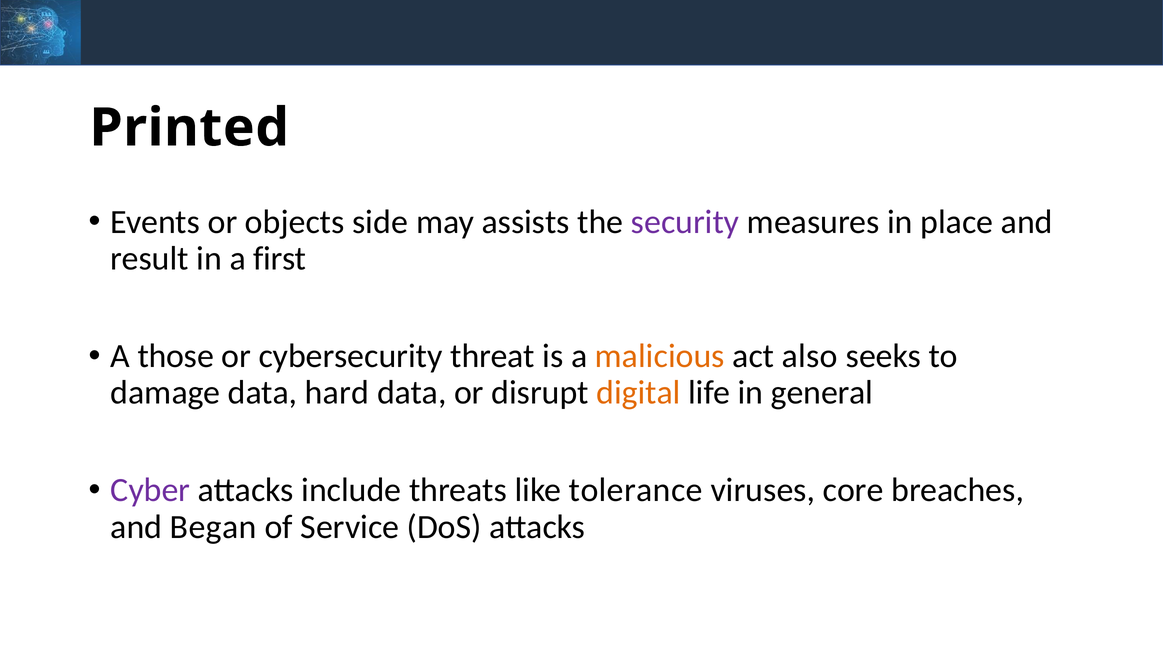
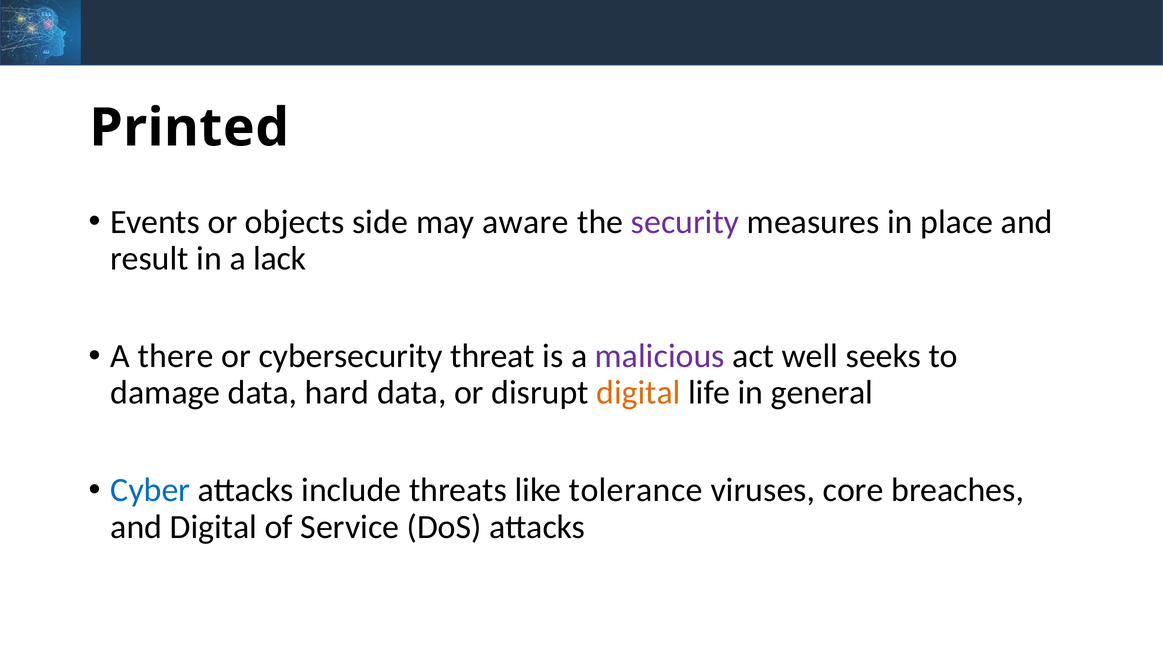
assists: assists -> aware (525, 222)
first: first -> lack (280, 259)
those: those -> there (176, 356)
malicious colour: orange -> purple (660, 356)
also: also -> well (810, 356)
Cyber colour: purple -> blue (150, 490)
and Began: Began -> Digital (213, 527)
